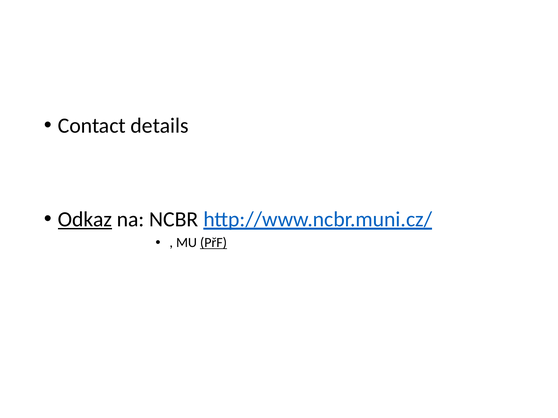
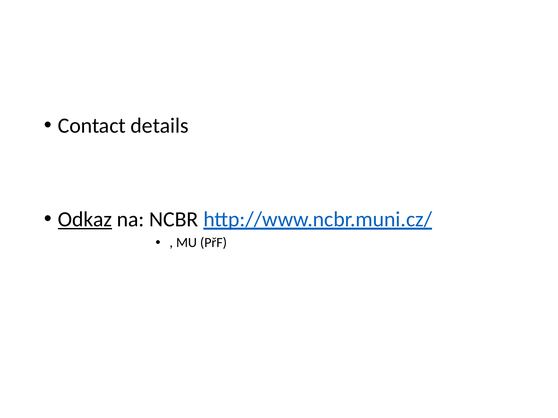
PřF underline: present -> none (214, 243)
